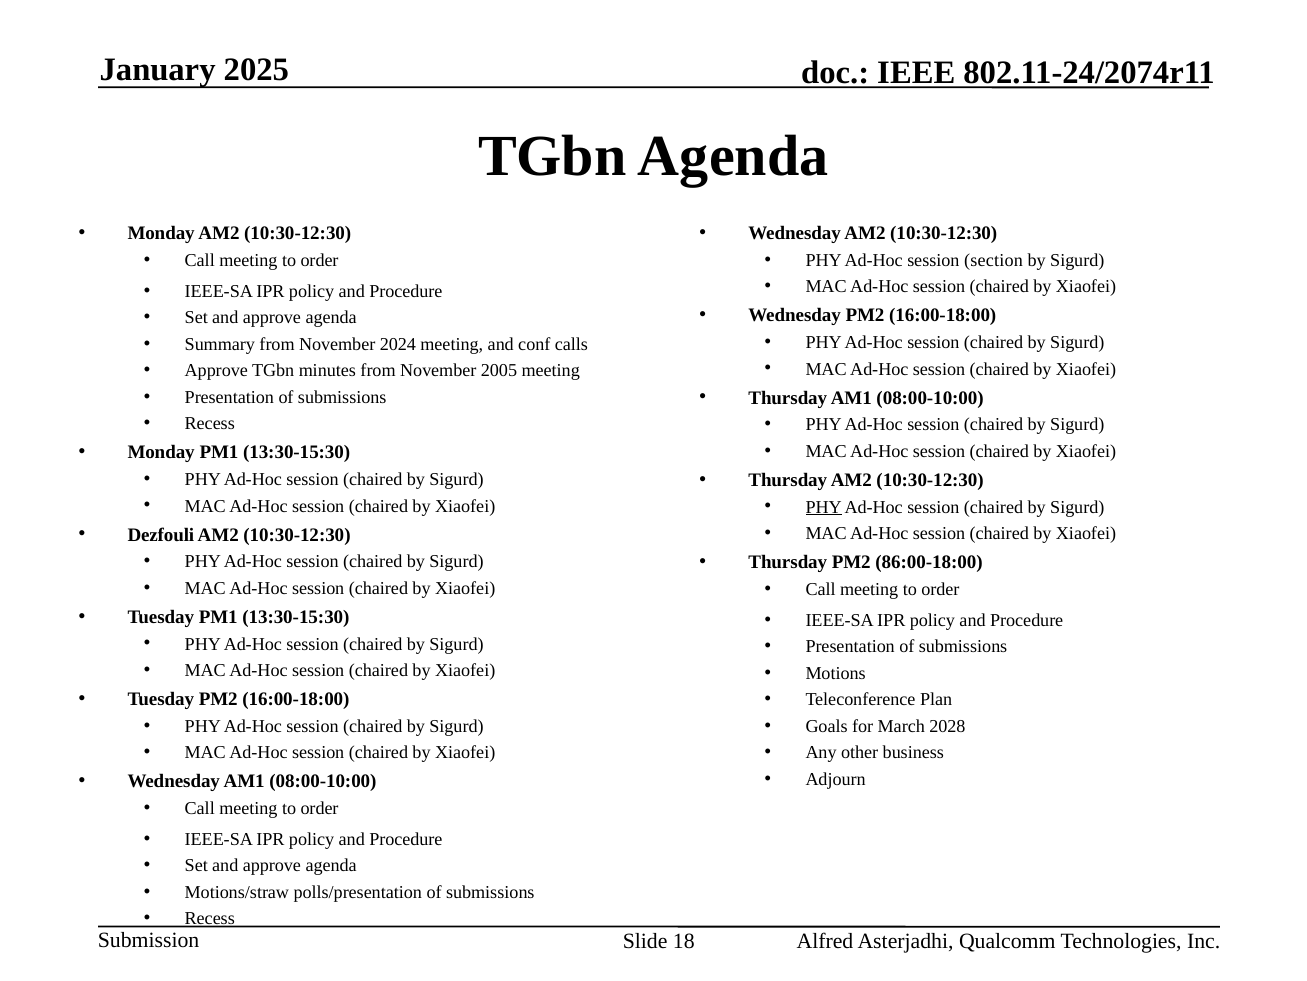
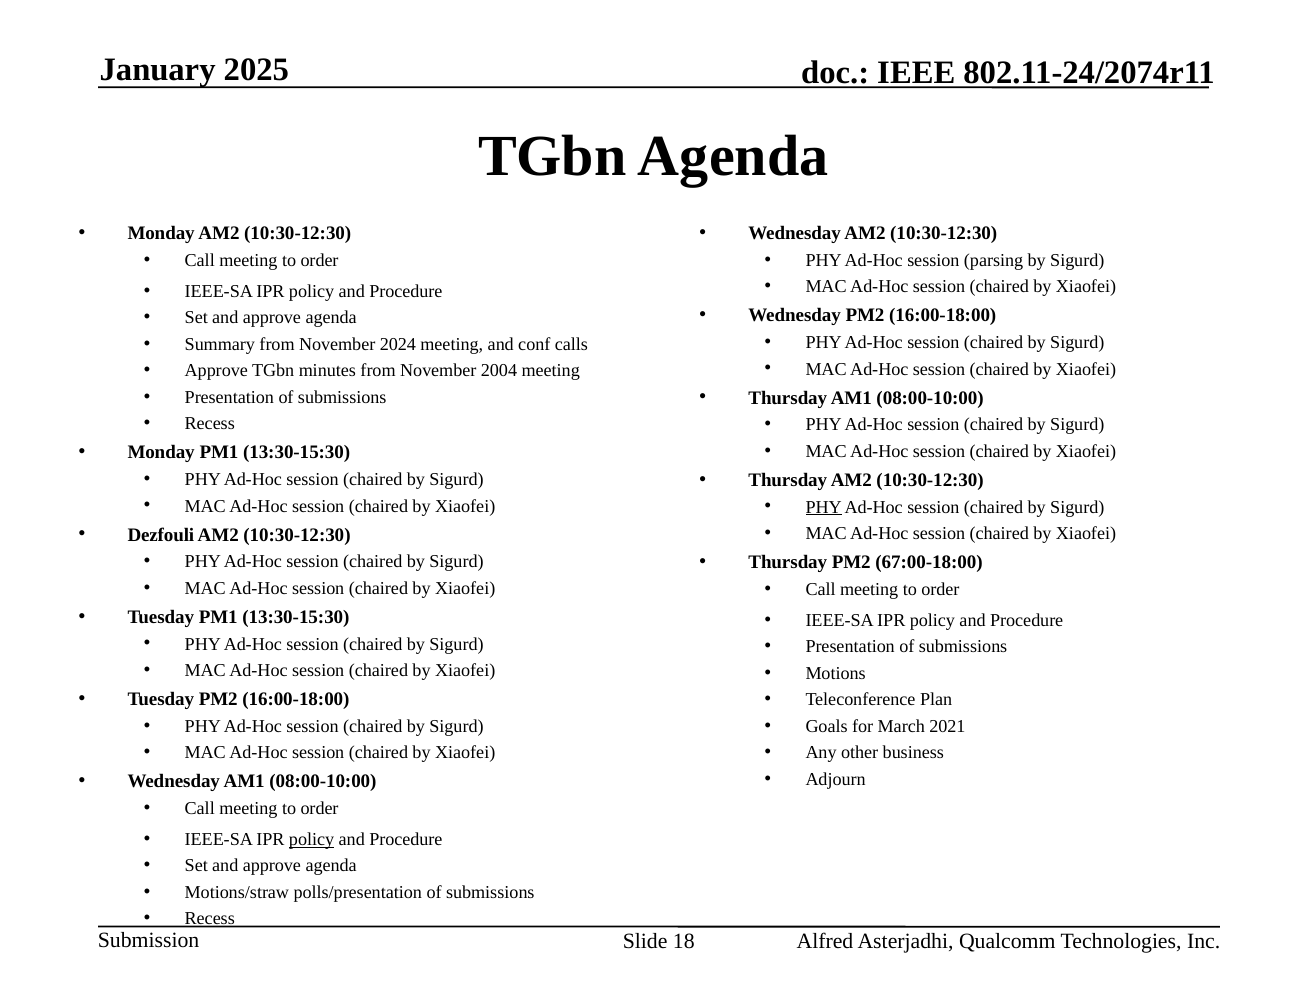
section: section -> parsing (994, 260)
2005: 2005 -> 2004 (499, 371)
86:00-18:00: 86:00-18:00 -> 67:00-18:00 (929, 562)
2028: 2028 -> 2021 (947, 726)
policy underline: none -> present (312, 839)
